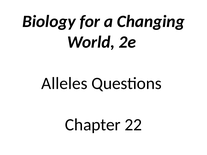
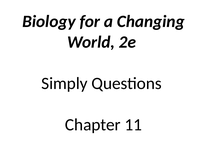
Alleles: Alleles -> Simply (64, 83)
22: 22 -> 11 (133, 125)
